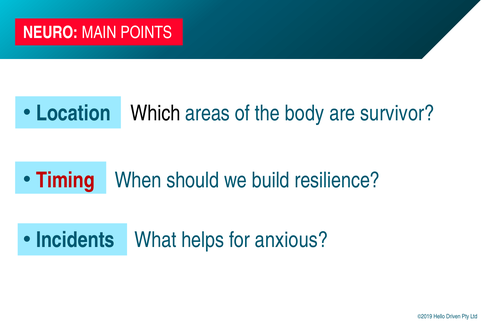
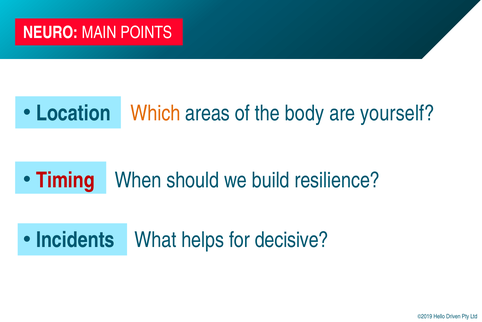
Which colour: black -> orange (156, 113)
survivor: survivor -> yourself (397, 113)
anxious: anxious -> decisive (292, 240)
